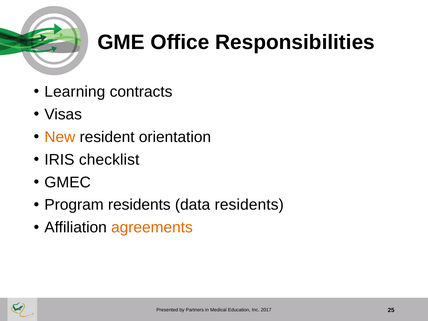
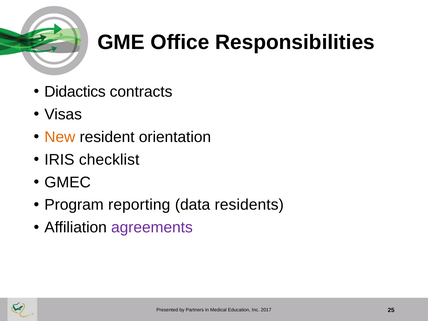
Learning: Learning -> Didactics (75, 92)
Program residents: residents -> reporting (139, 205)
agreements colour: orange -> purple (152, 228)
